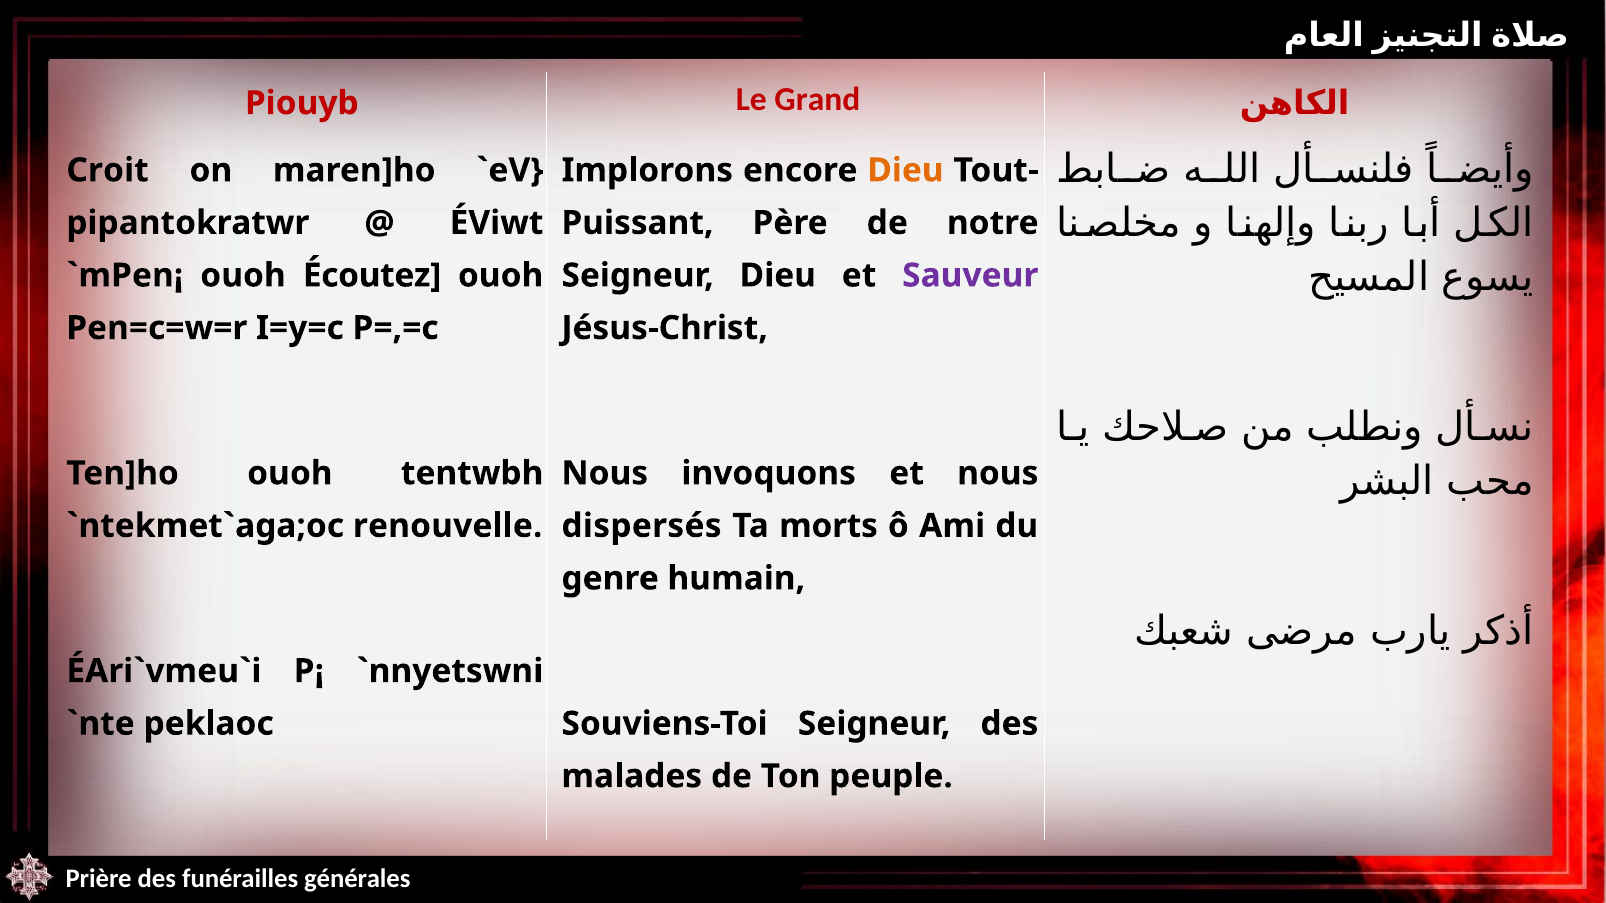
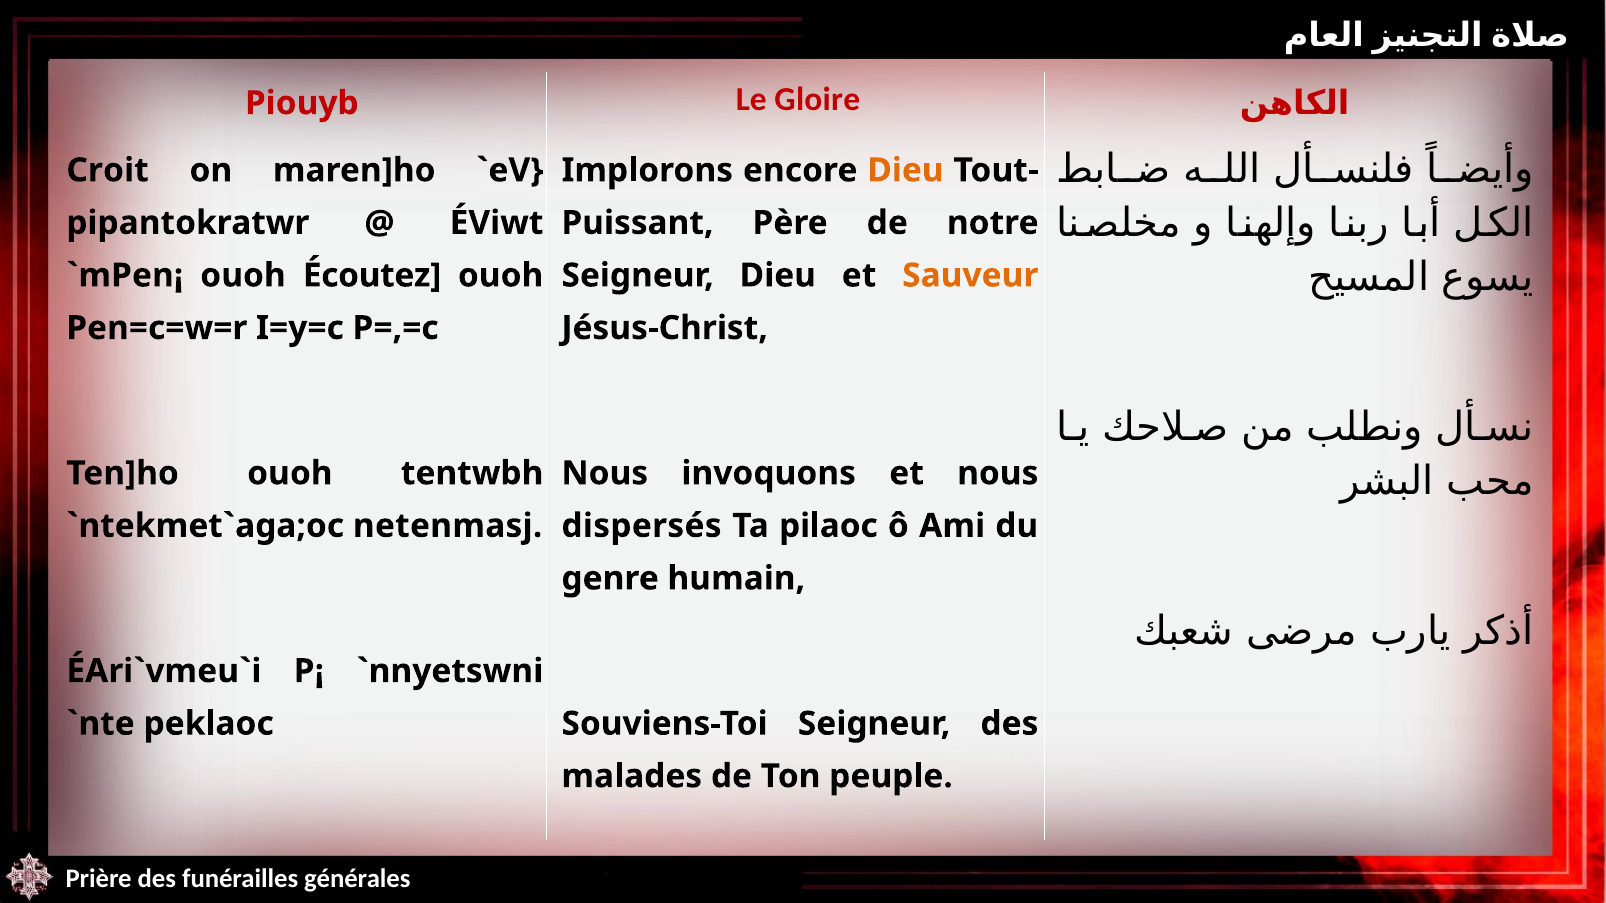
Grand: Grand -> Gloire (817, 99)
Sauveur colour: purple -> orange (970, 276)
renouvelle: renouvelle -> netenmasj (448, 526)
morts: morts -> pilaoc (828, 526)
